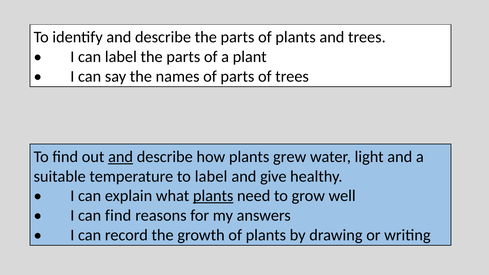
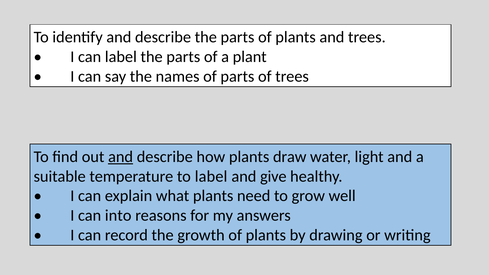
grew: grew -> draw (290, 157)
plants underline: present -> none (213, 196)
can find: find -> into (118, 215)
